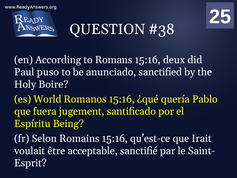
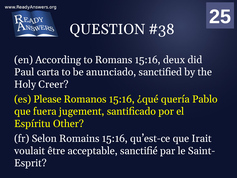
puso: puso -> carta (48, 72)
Boire: Boire -> Creer (53, 84)
World: World -> Please (47, 99)
Being: Being -> Other (68, 124)
